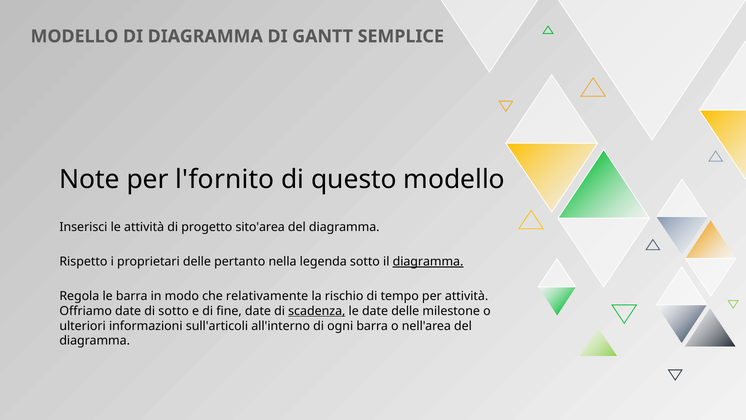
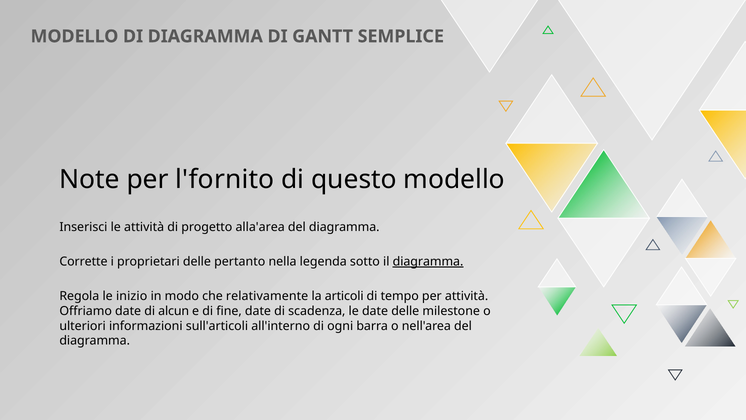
sito'area: sito'area -> alla'area (260, 227)
Rispetto: Rispetto -> Corrette (83, 261)
le barra: barra -> inizio (132, 296)
rischio: rischio -> articoli (344, 296)
di sotto: sotto -> alcun (174, 311)
scadenza underline: present -> none (317, 311)
